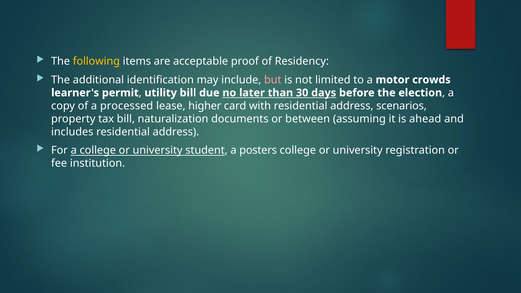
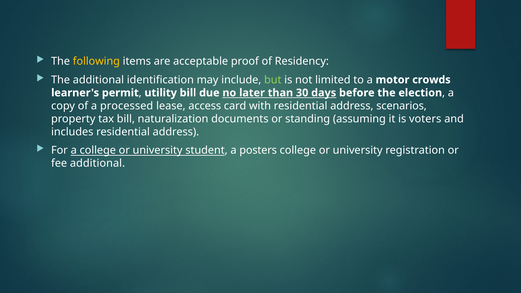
but colour: pink -> light green (273, 80)
higher: higher -> access (205, 106)
between: between -> standing (308, 119)
ahead: ahead -> voters (425, 119)
fee institution: institution -> additional (97, 163)
